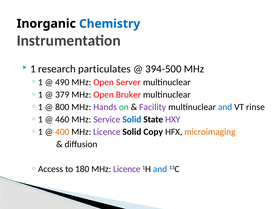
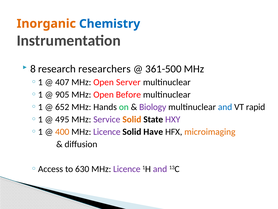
Inorganic colour: black -> orange (46, 24)
1: 1 -> 8 (33, 69)
particulates: particulates -> researchers (104, 69)
394-500: 394-500 -> 361-500 (163, 69)
490: 490 -> 407 (62, 82)
379: 379 -> 905 (62, 94)
Bruker: Bruker -> Before (128, 94)
800: 800 -> 652 (62, 107)
Hands colour: purple -> black (105, 107)
Facility: Facility -> Biology (153, 107)
rinse: rinse -> rapid (256, 107)
460: 460 -> 495 (62, 119)
Solid colour: blue -> orange (132, 119)
Copy: Copy -> Have (153, 131)
180: 180 -> 630 (82, 169)
and colour: blue -> purple (160, 169)
